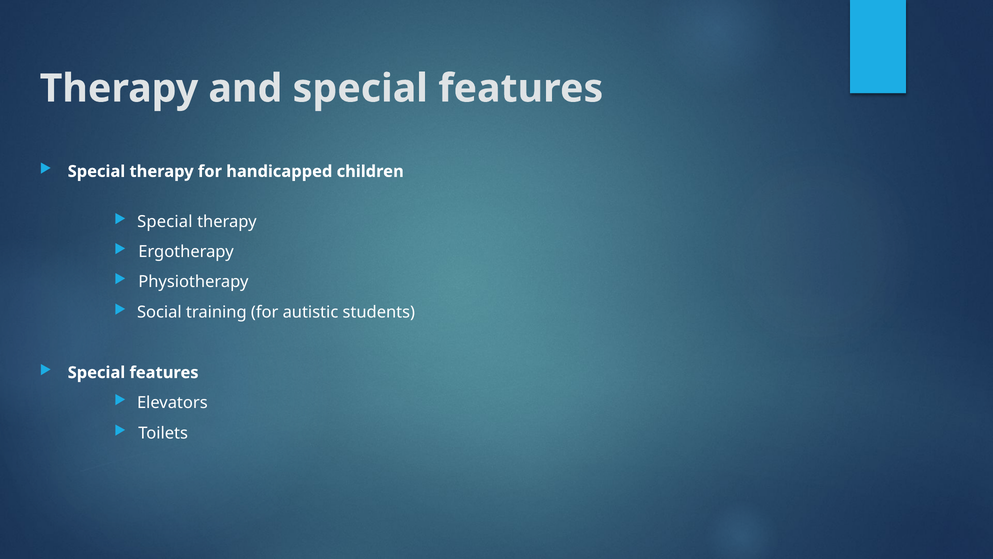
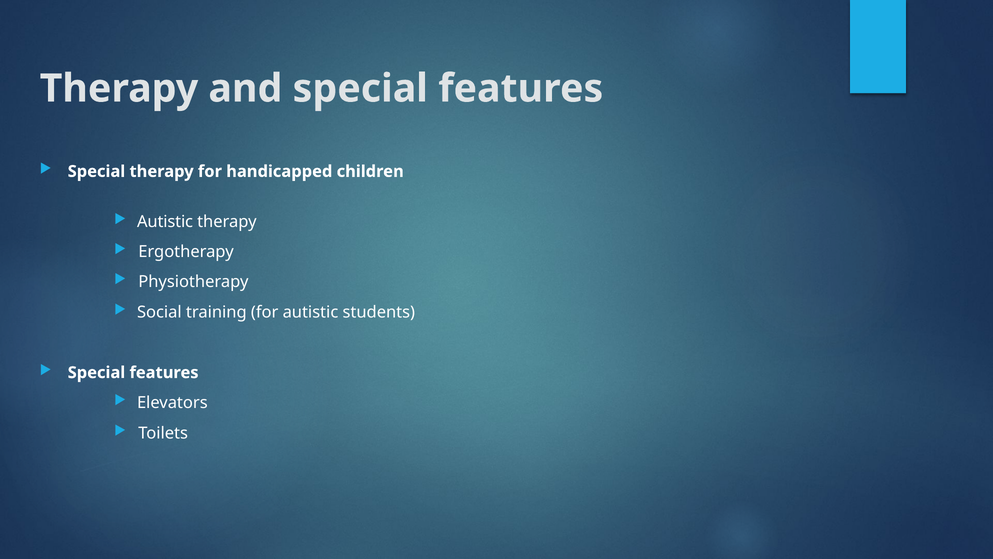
Special: Special -> Autistic (165, 221)
